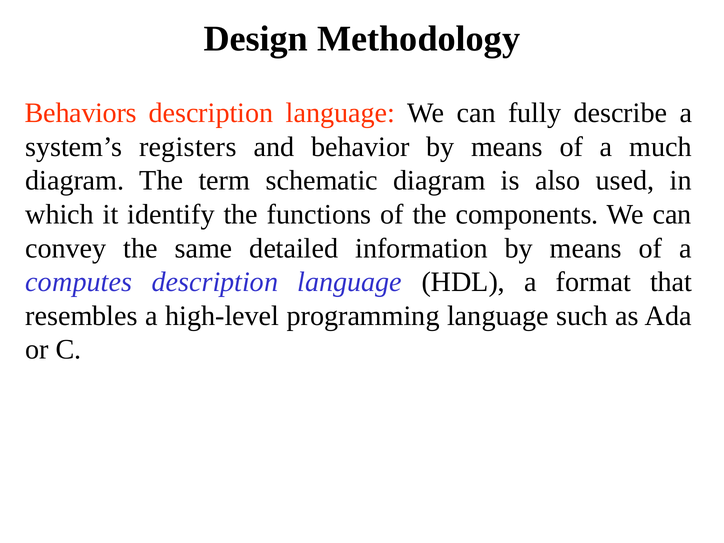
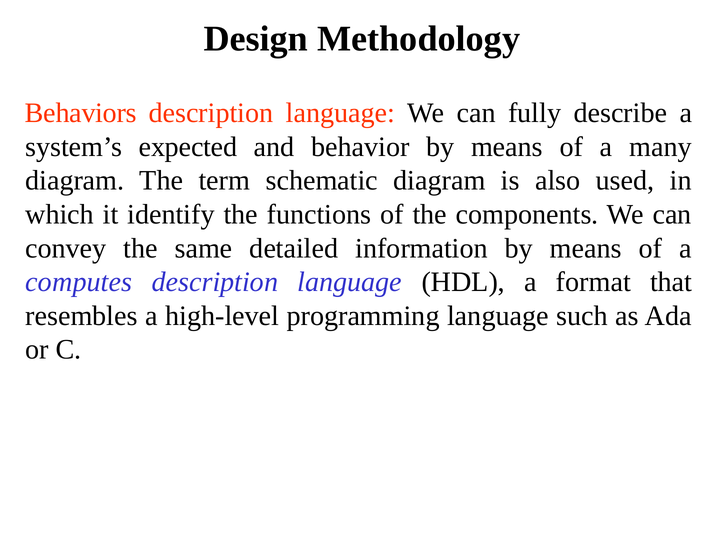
registers: registers -> expected (188, 147)
much: much -> many (661, 147)
